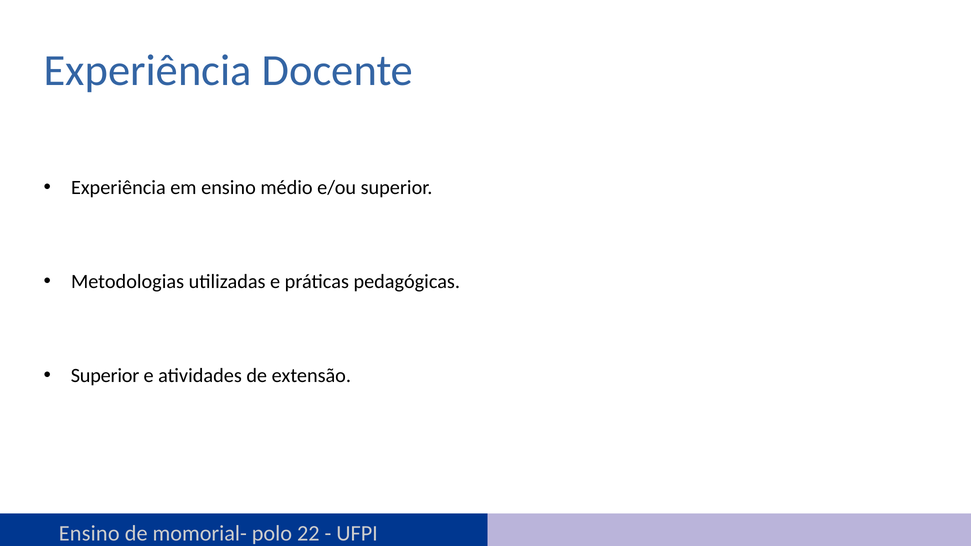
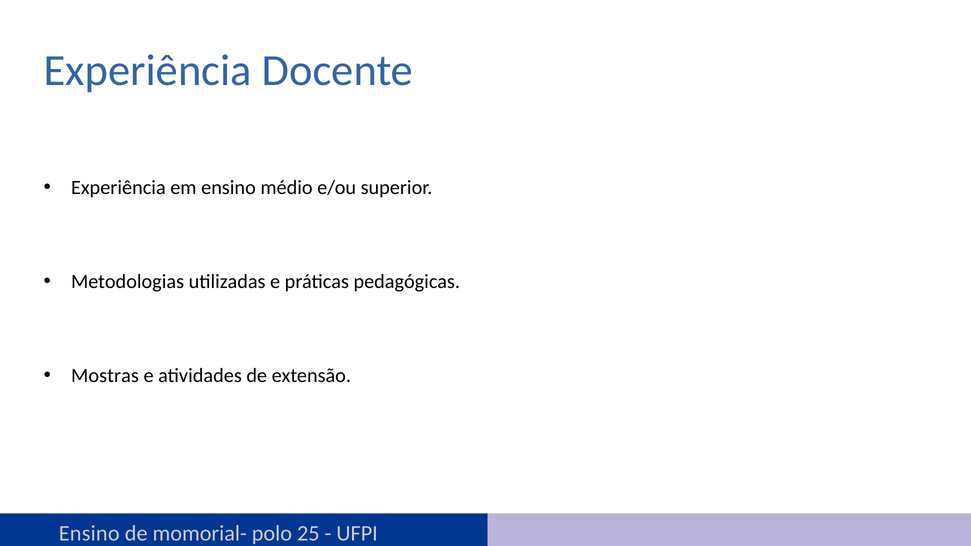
Superior: Superior -> Mostras (105, 376)
22: 22 -> 25 (308, 534)
